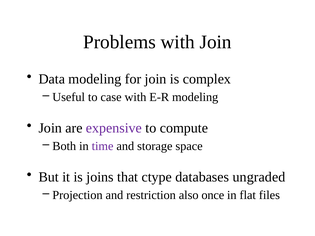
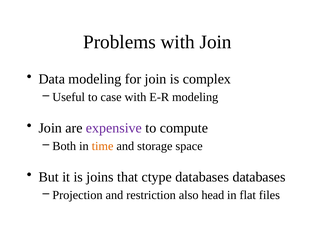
time colour: purple -> orange (103, 146)
databases ungraded: ungraded -> databases (259, 177)
once: once -> head (213, 195)
